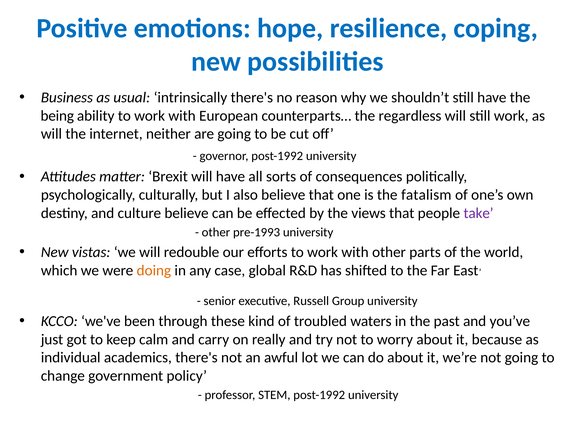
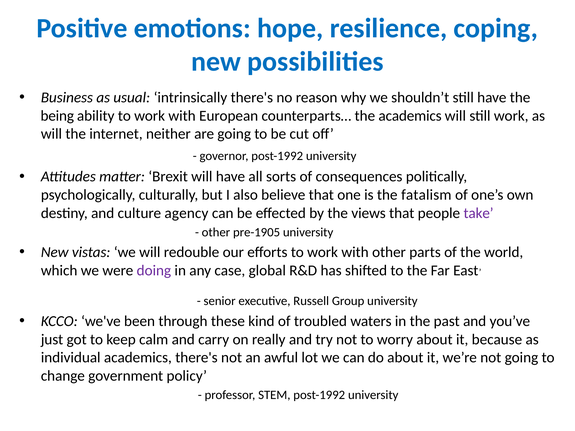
the regardless: regardless -> academics (410, 116)
culture believe: believe -> agency (186, 213)
pre-1993: pre-1993 -> pre-1905 (257, 232)
doing colour: orange -> purple (154, 271)
